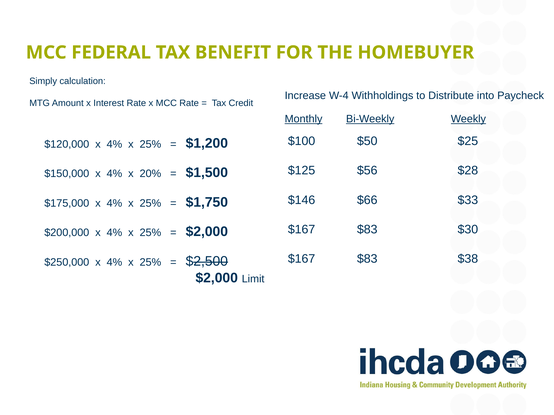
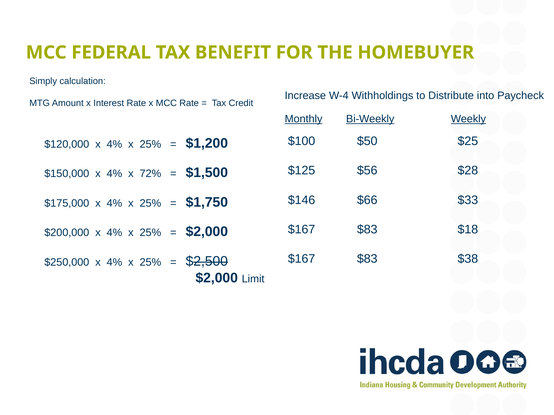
20%: 20% -> 72% (150, 174)
$30: $30 -> $18 (468, 230)
